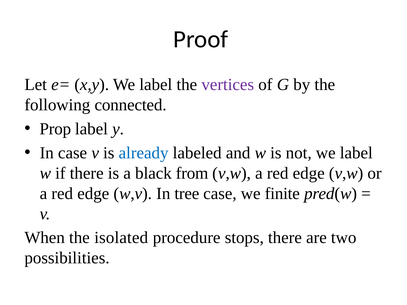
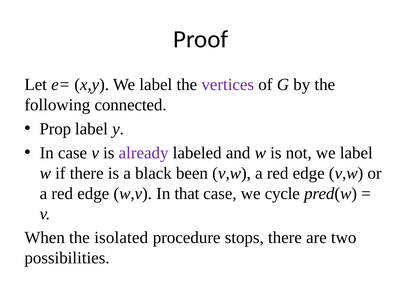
already colour: blue -> purple (144, 153)
from: from -> been (192, 173)
tree: tree -> that (187, 194)
finite: finite -> cycle (282, 194)
